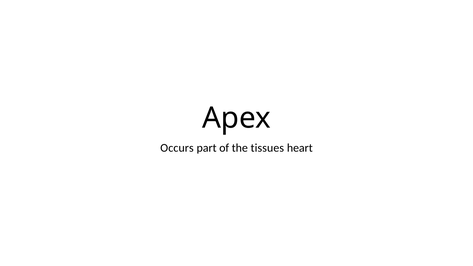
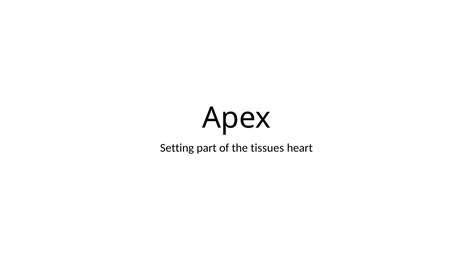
Occurs: Occurs -> Setting (177, 148)
